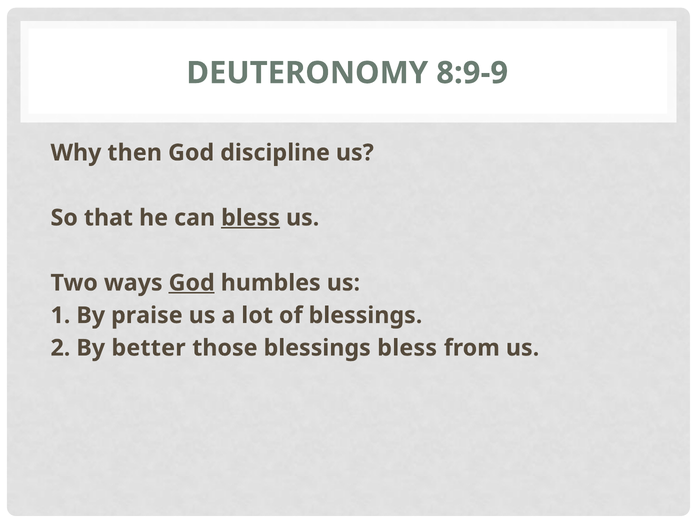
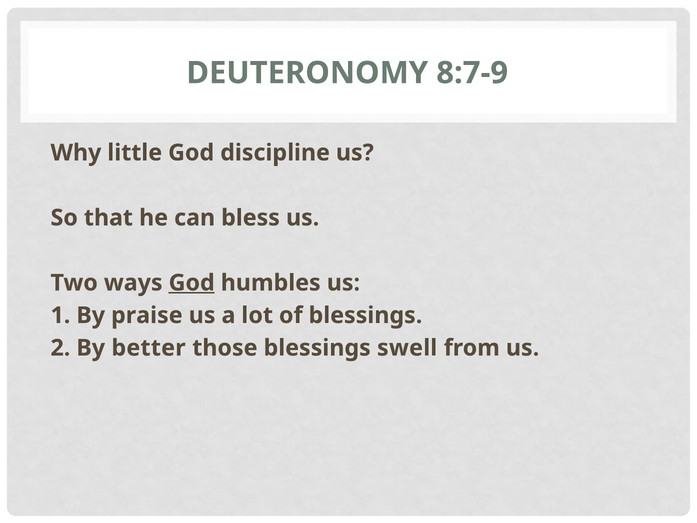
8:9-9: 8:9-9 -> 8:7-9 (472, 73)
then: then -> little (135, 153)
bless underline: present -> none (251, 218)
blessings bless: bless -> swell (407, 348)
